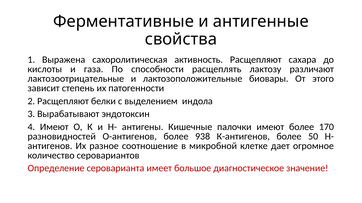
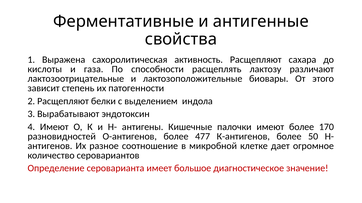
938: 938 -> 477 (203, 137)
